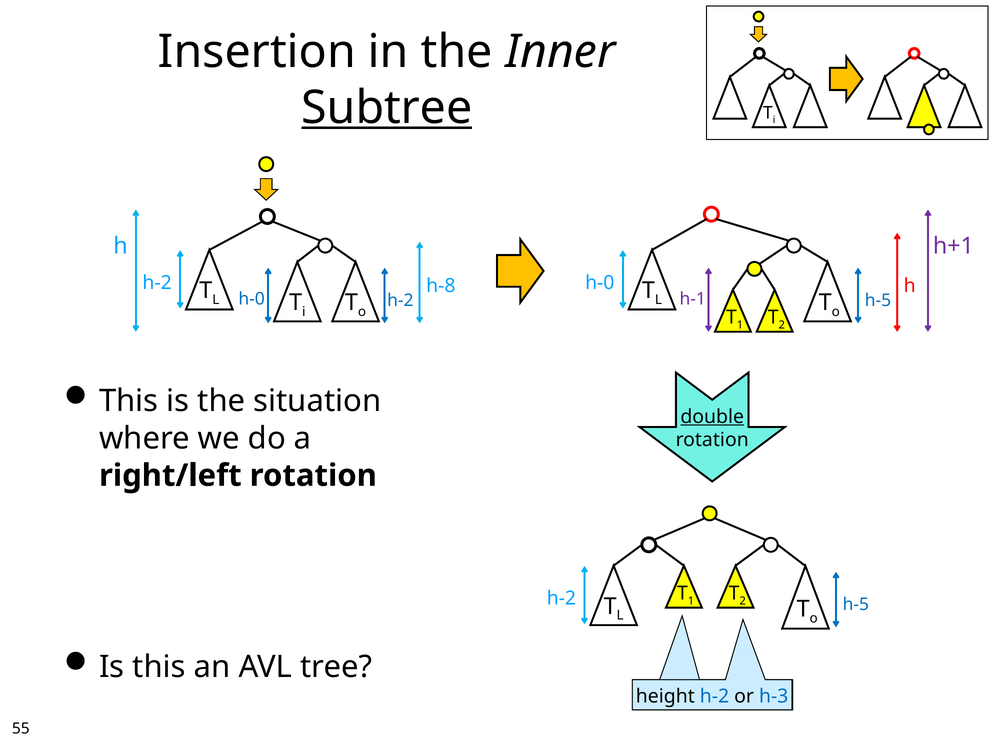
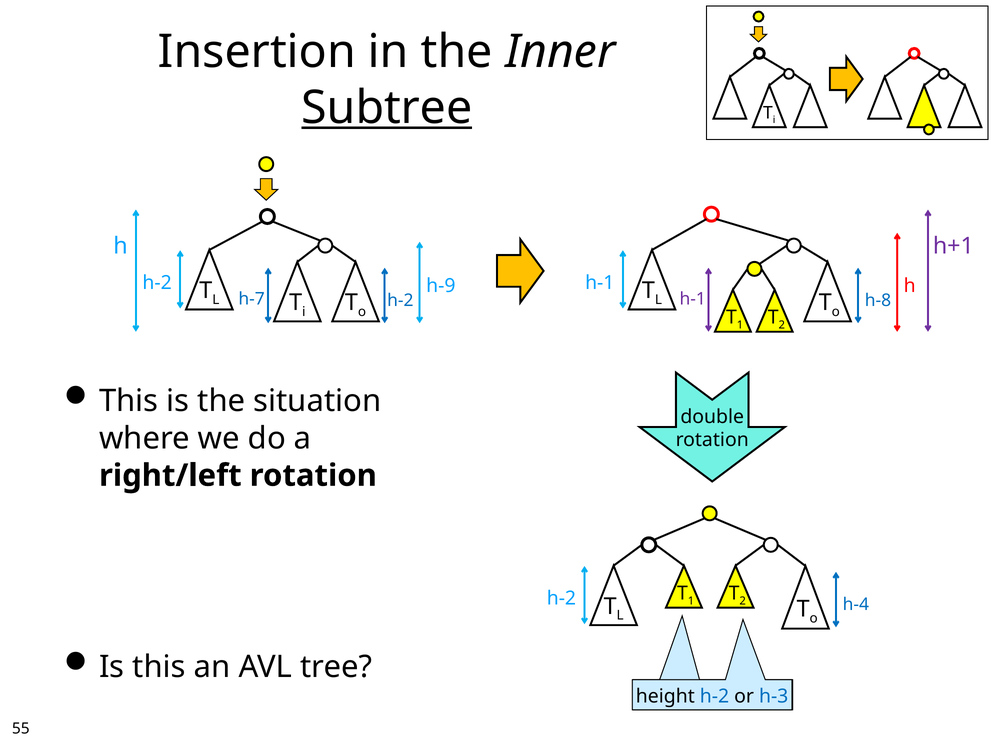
h-8: h-8 -> h-9 (441, 286)
h-0: h-0 -> h-1 (600, 283)
h-0: h-0 -> h-7 (252, 299)
h-1 h-5: h-5 -> h-8 (878, 301)
double underline: present -> none (712, 417)
h-5: h-5 -> h-4 (856, 605)
